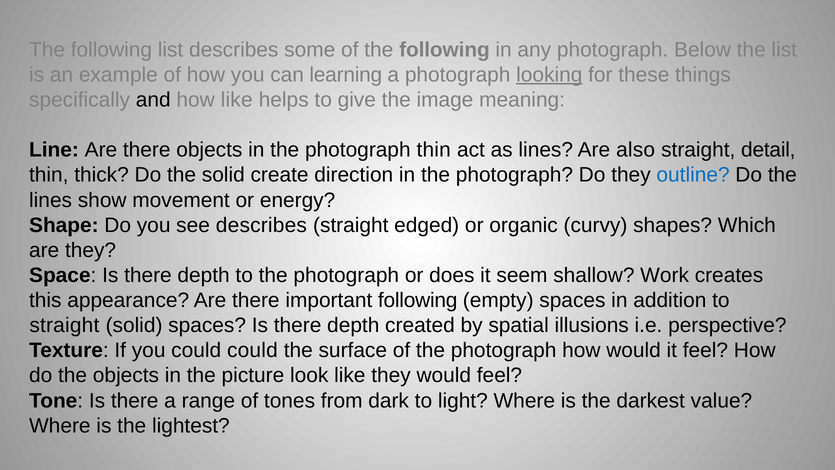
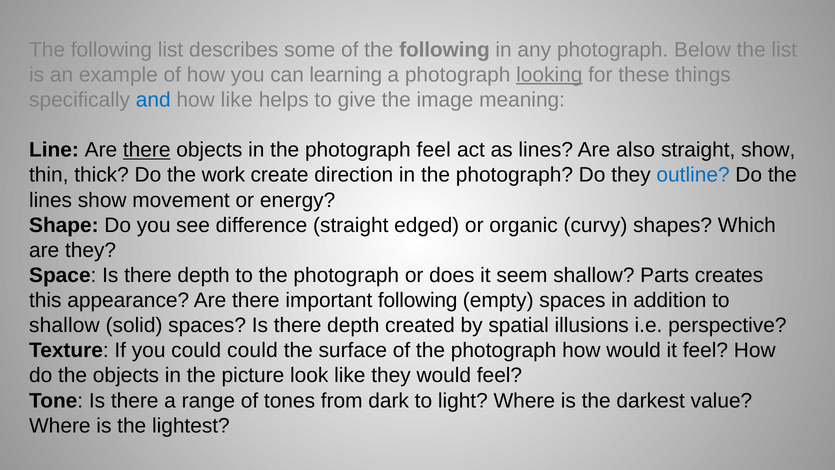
and colour: black -> blue (153, 100)
there underline: none -> present (147, 150)
photograph thin: thin -> feel (434, 150)
straight detail: detail -> show (768, 150)
the solid: solid -> work (223, 175)
see describes: describes -> difference (261, 225)
Work: Work -> Parts (665, 275)
straight: straight -> shallow (64, 325)
